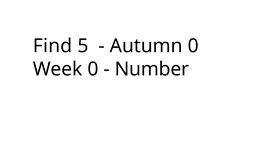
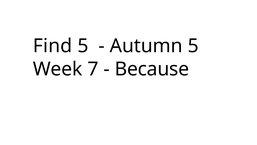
Autumn 0: 0 -> 5 (193, 46)
Week 0: 0 -> 7 (93, 69)
Number: Number -> Because (152, 69)
